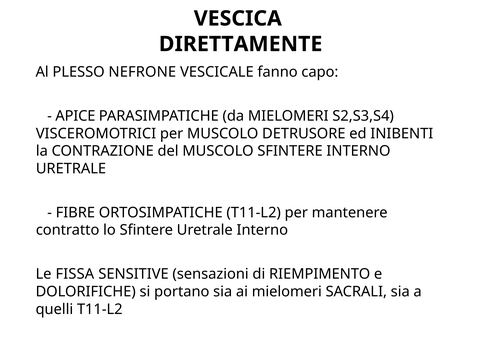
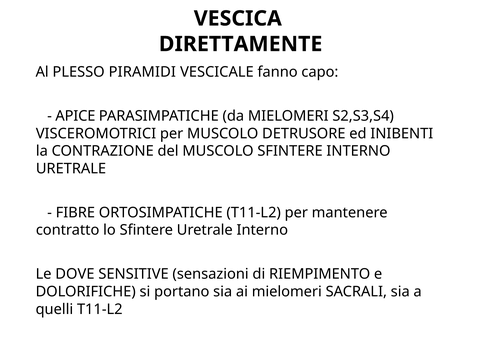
NEFRONE: NEFRONE -> PIRAMIDI (142, 72)
FISSA: FISSA -> DOVE (75, 274)
